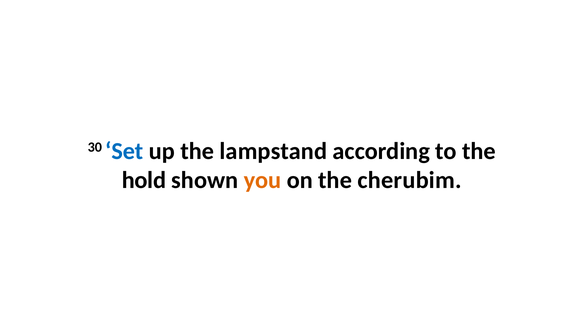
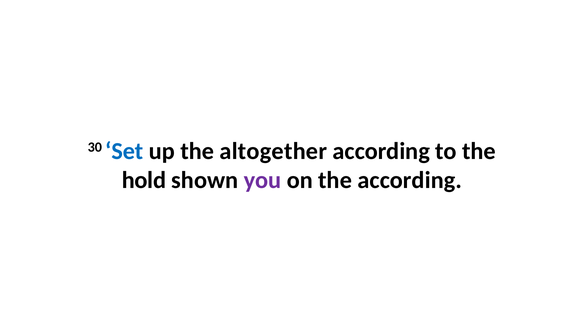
lampstand: lampstand -> altogether (273, 151)
you colour: orange -> purple (263, 181)
the cherubim: cherubim -> according (410, 181)
